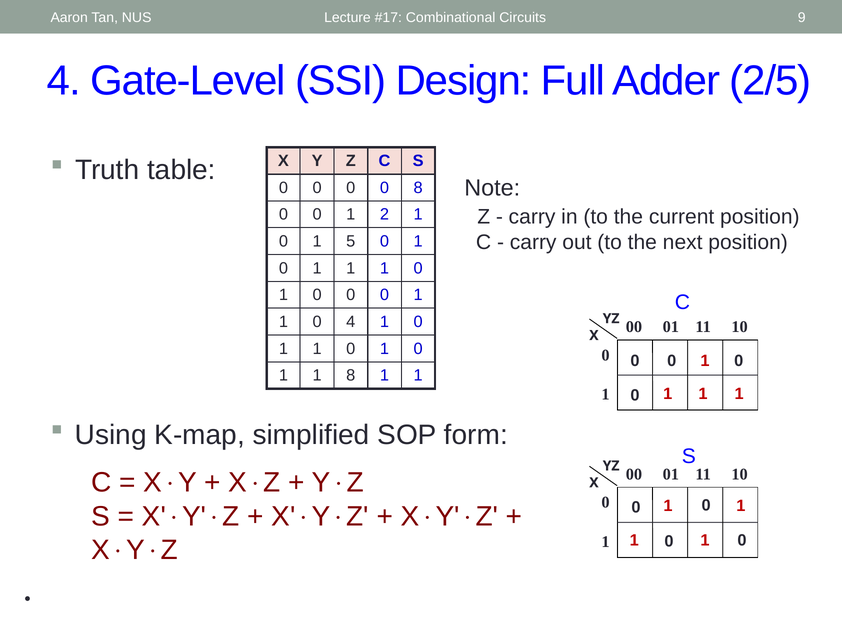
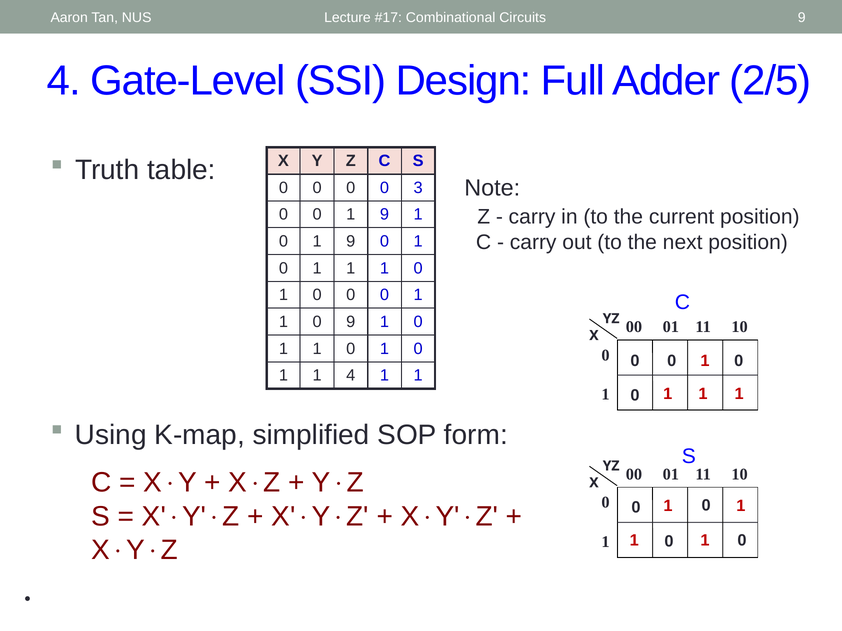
0 8: 8 -> 3 (418, 188)
0 0 1 2: 2 -> 9 (384, 215)
5: 5 -> 9 (351, 242)
0 4: 4 -> 9 (351, 322)
1 8: 8 -> 4 (351, 376)
